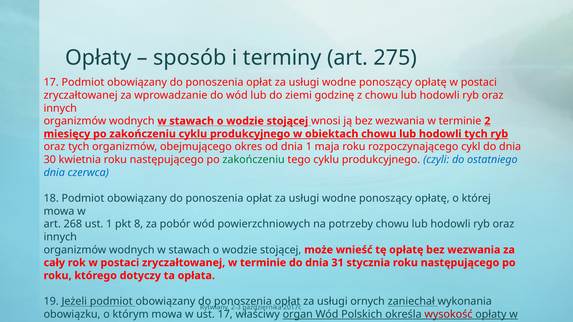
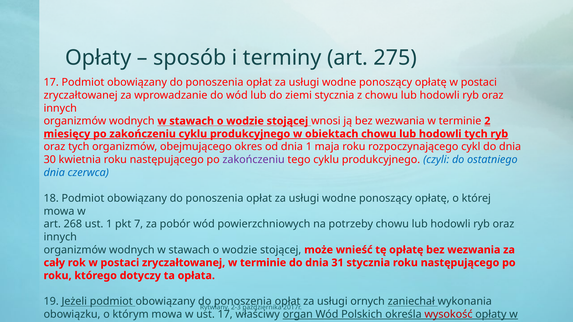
ziemi godzinę: godzinę -> stycznia (334, 95)
zakończeniu colour: green -> purple (254, 160)
8: 8 -> 7 (139, 224)
